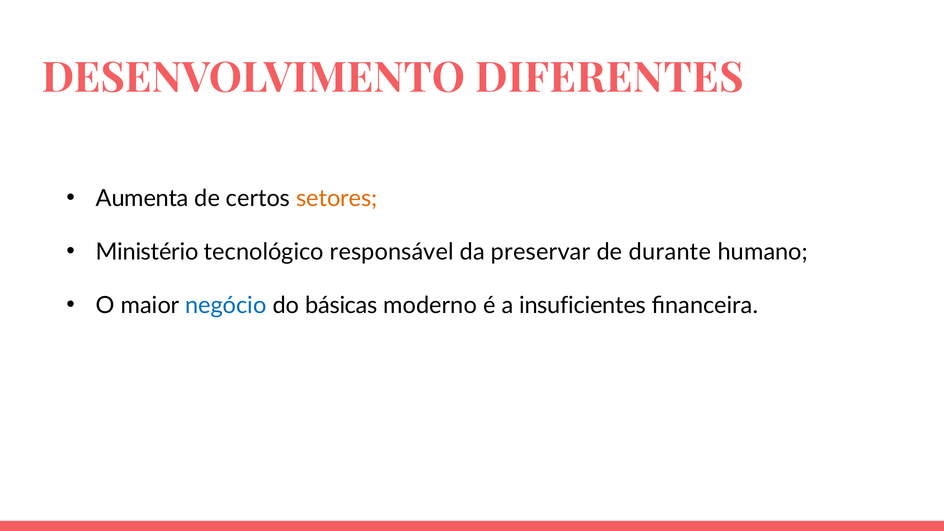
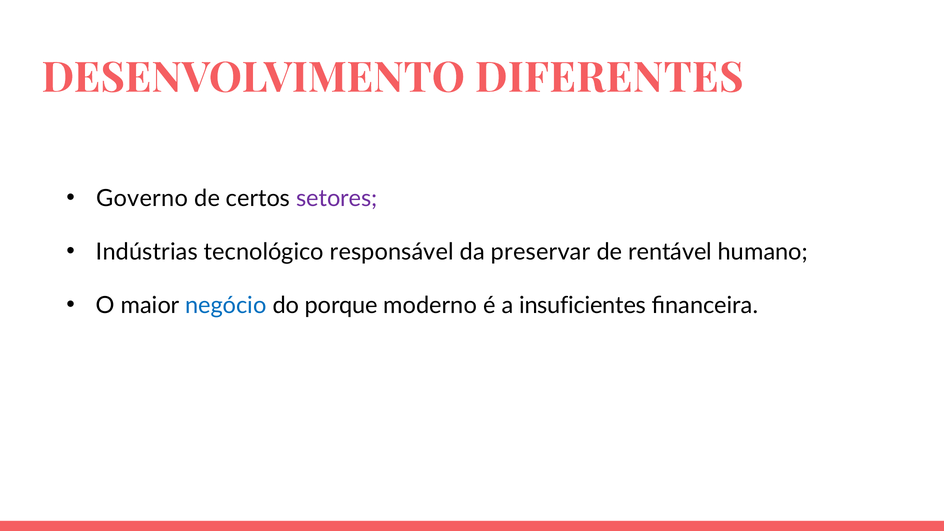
Aumenta: Aumenta -> Governo (142, 198)
setores colour: orange -> purple (337, 198)
Ministério: Ministério -> Indústrias (147, 252)
durante: durante -> rentável (670, 252)
básicas: básicas -> porque (341, 305)
